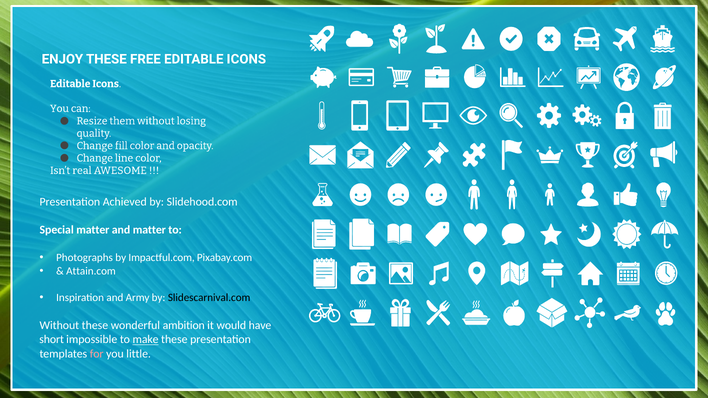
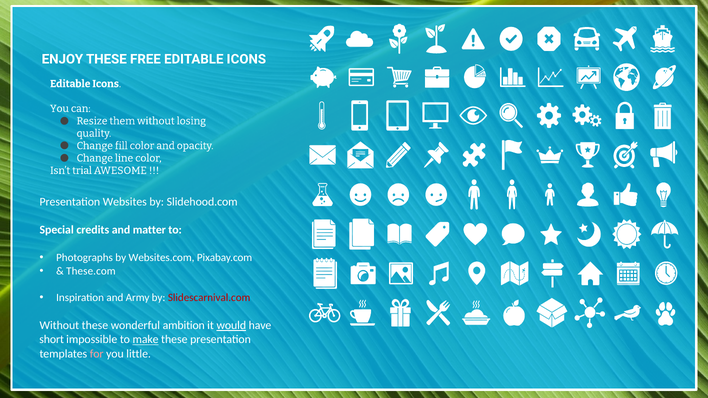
real: real -> trial (82, 171)
Achieved: Achieved -> Websites (125, 202)
Special matter: matter -> credits (93, 230)
Impactful.com: Impactful.com -> Websites.com (162, 258)
Attain.com: Attain.com -> These.com (91, 271)
Slidescarnival.com colour: black -> red (209, 298)
would underline: none -> present (231, 326)
